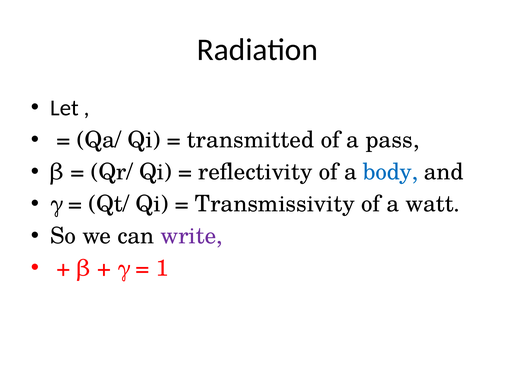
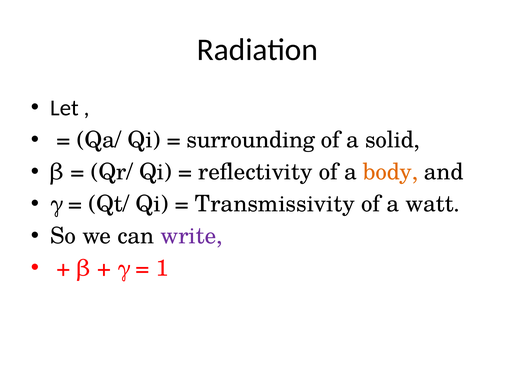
transmitted: transmitted -> surrounding (251, 140)
pass: pass -> solid (393, 140)
body colour: blue -> orange (391, 172)
